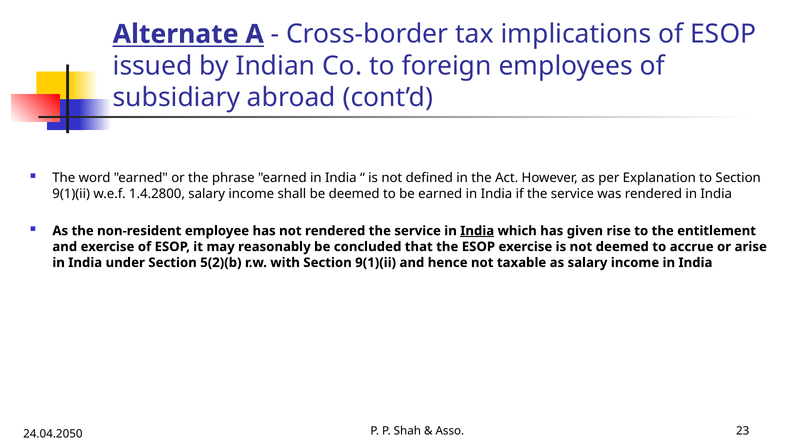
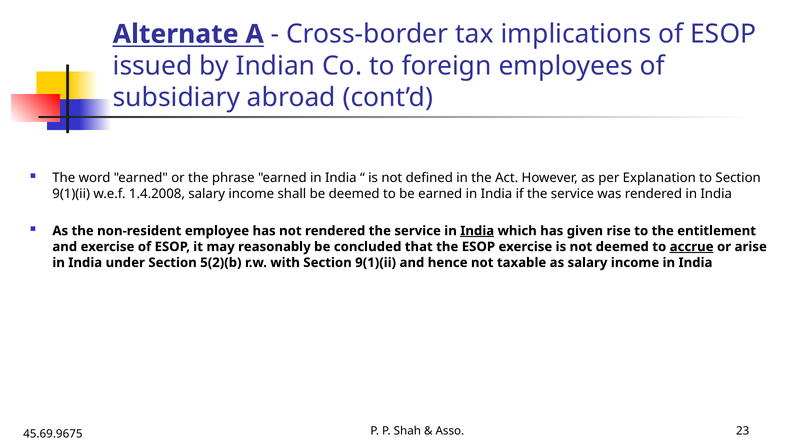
1.4.2800: 1.4.2800 -> 1.4.2008 (157, 194)
accrue underline: none -> present (692, 247)
24.04.2050: 24.04.2050 -> 45.69.9675 (53, 434)
